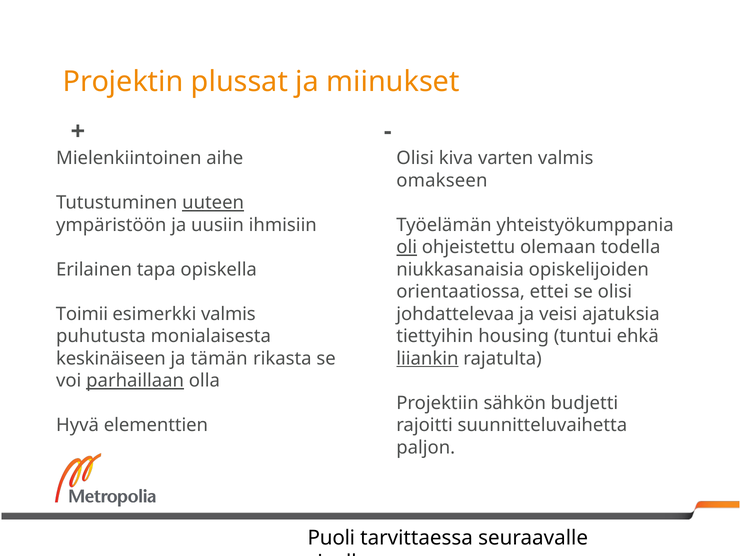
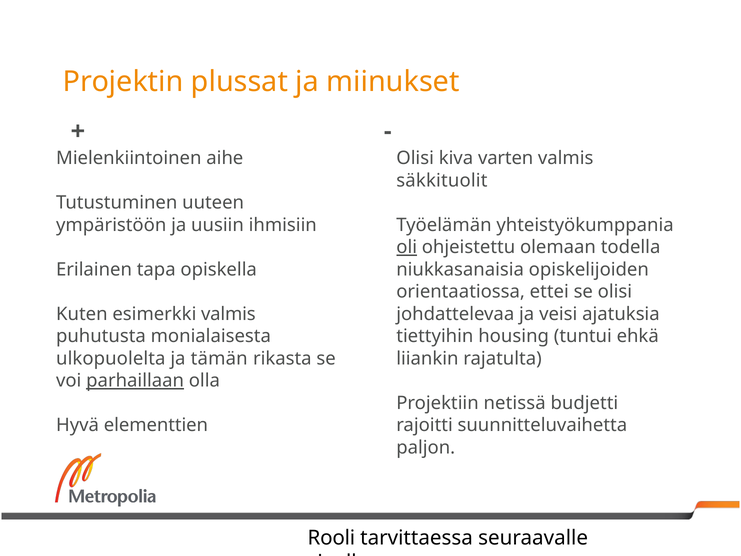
omakseen: omakseen -> säkkituolit (442, 181)
uuteen underline: present -> none (213, 203)
Toimii: Toimii -> Kuten (82, 314)
keskinäiseen: keskinäiseen -> ulkopuolelta (111, 358)
liiankin underline: present -> none (427, 358)
sähkön: sähkön -> netissä (515, 403)
Puoli: Puoli -> Rooli (331, 538)
